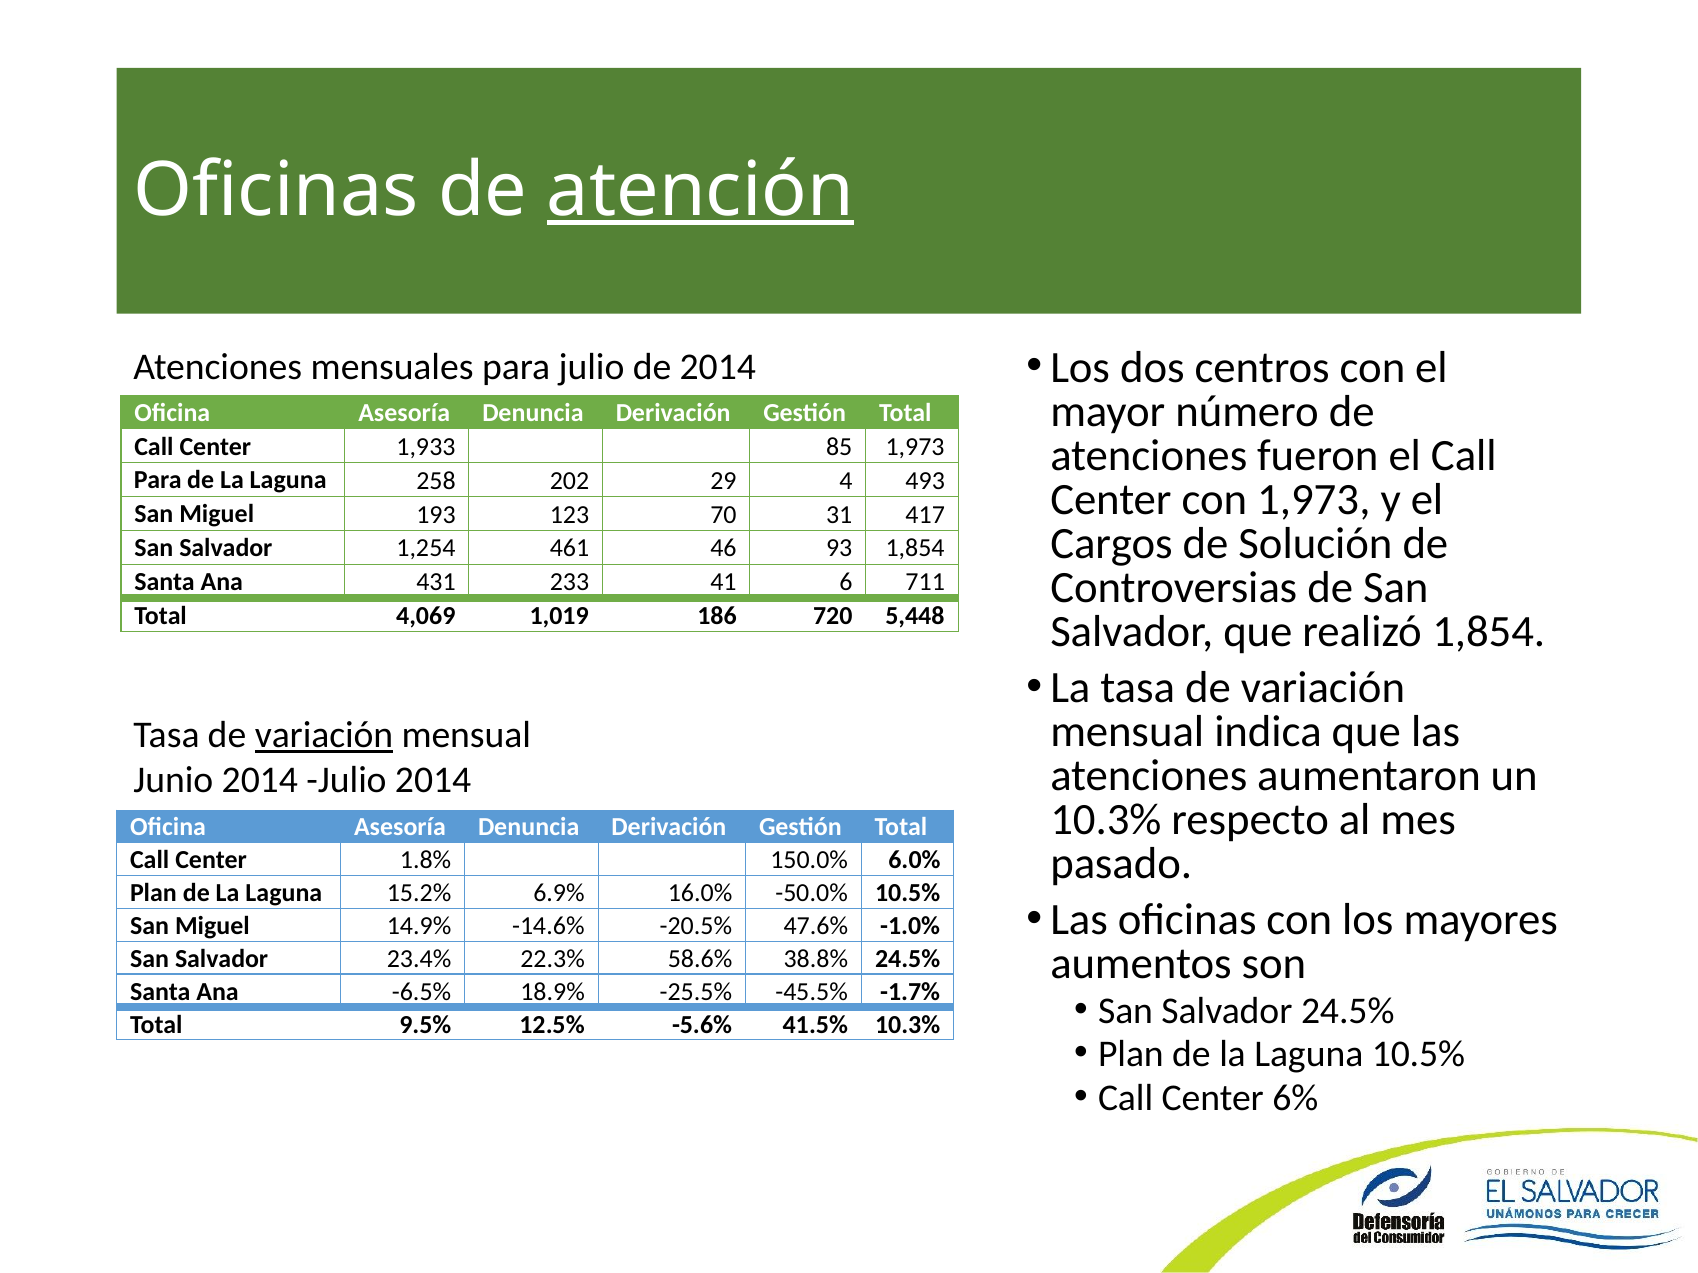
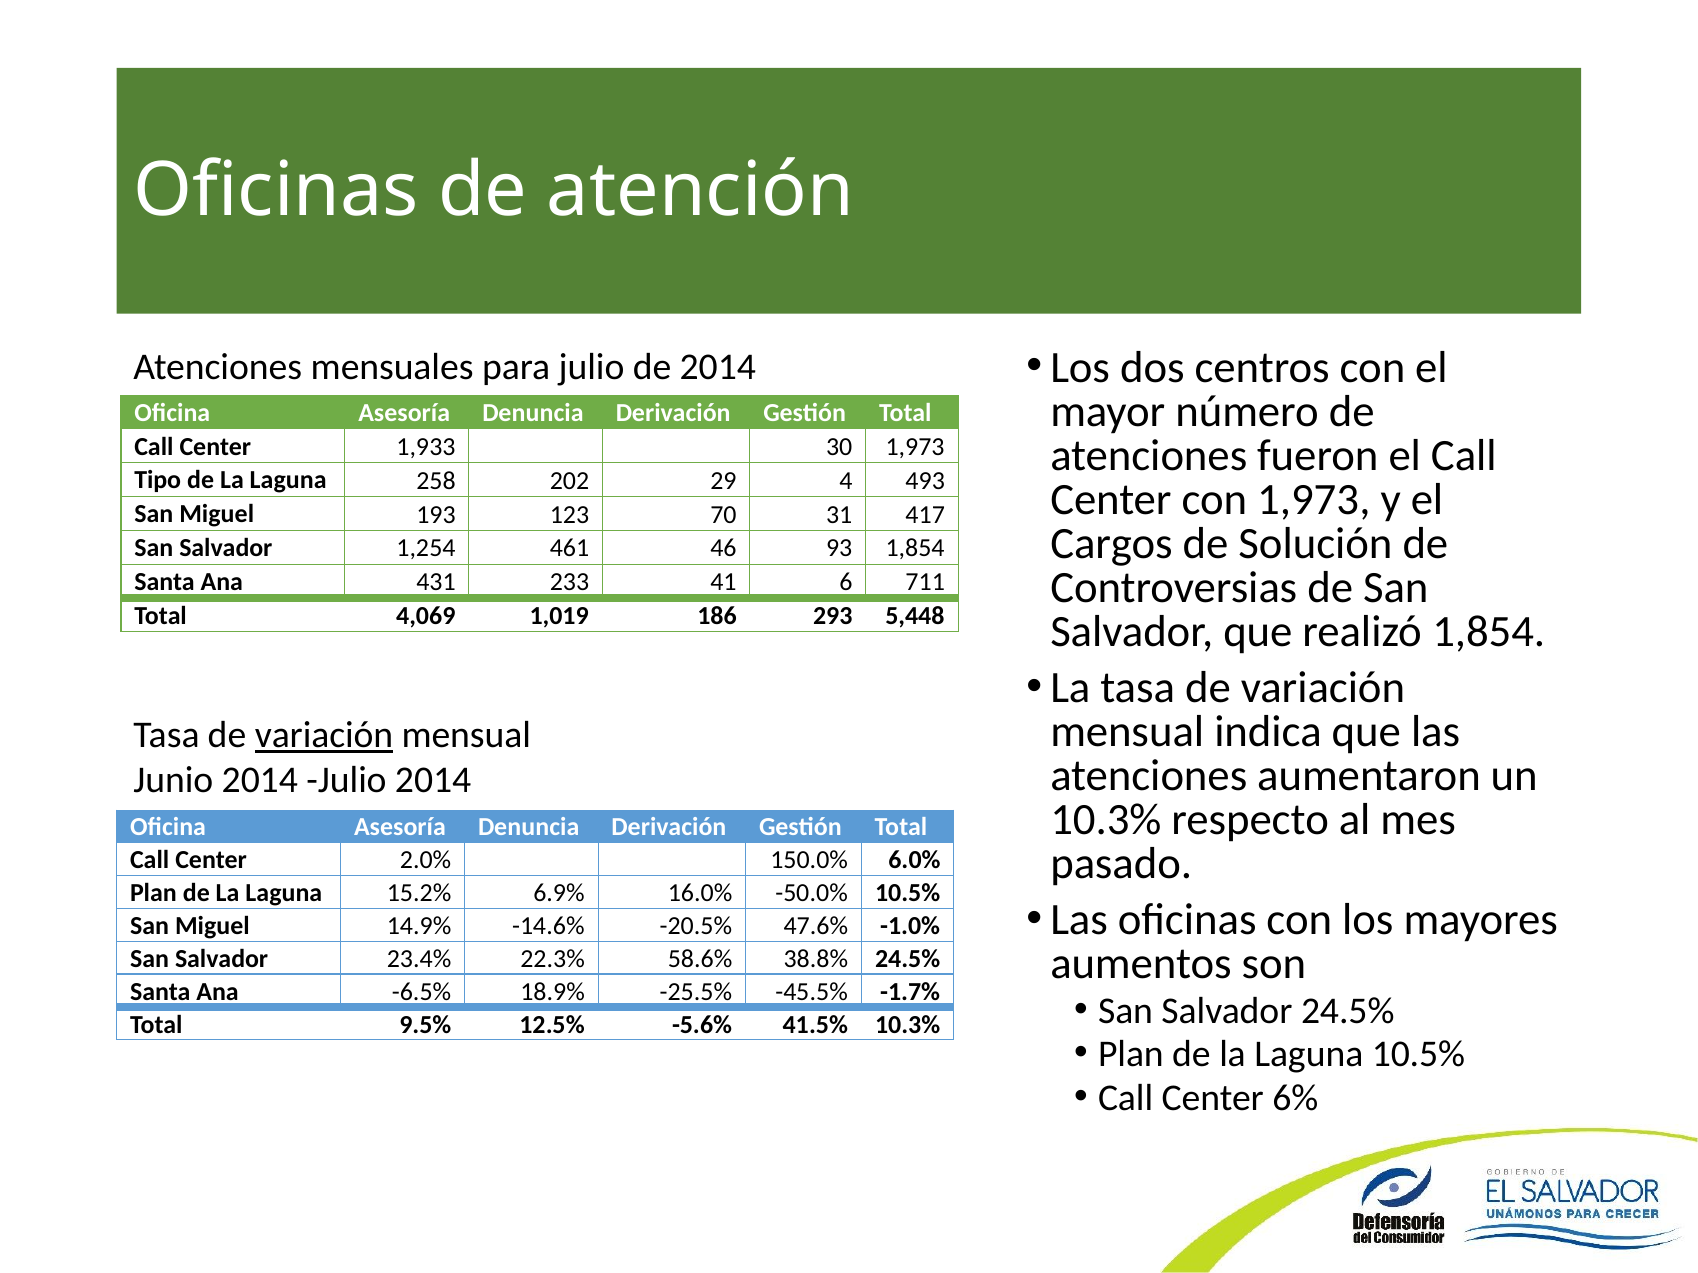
atención underline: present -> none (700, 190)
85: 85 -> 30 (839, 447)
Para: Para -> Tipo (158, 480)
720: 720 -> 293 (833, 616)
1.8%: 1.8% -> 2.0% (426, 861)
